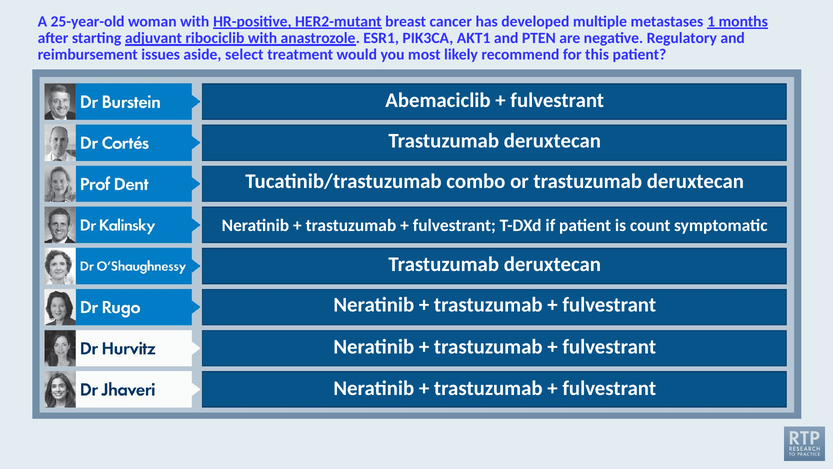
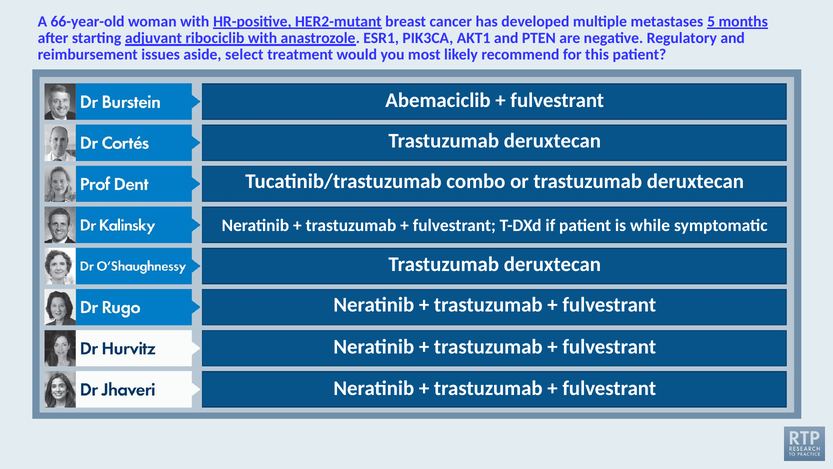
25-year-old: 25-year-old -> 66-year-old (88, 22)
1: 1 -> 5 (711, 22)
count: count -> while (650, 225)
